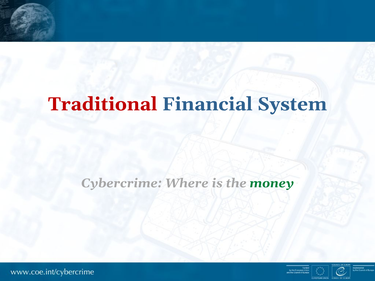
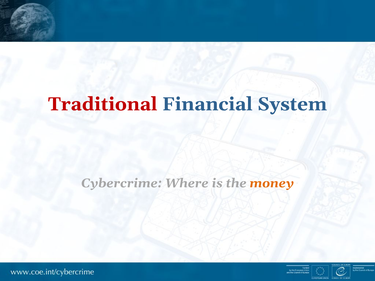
money colour: green -> orange (272, 183)
